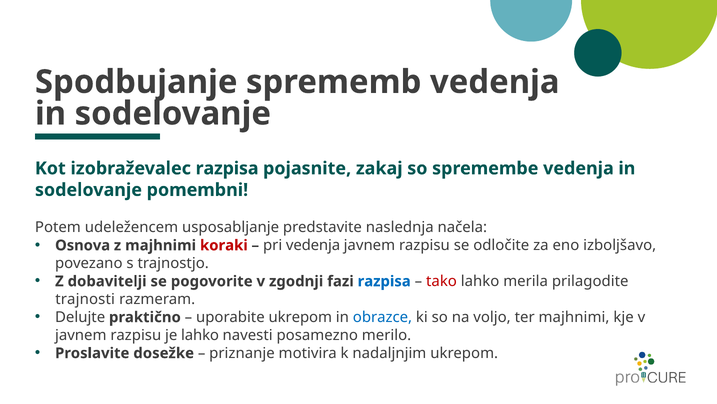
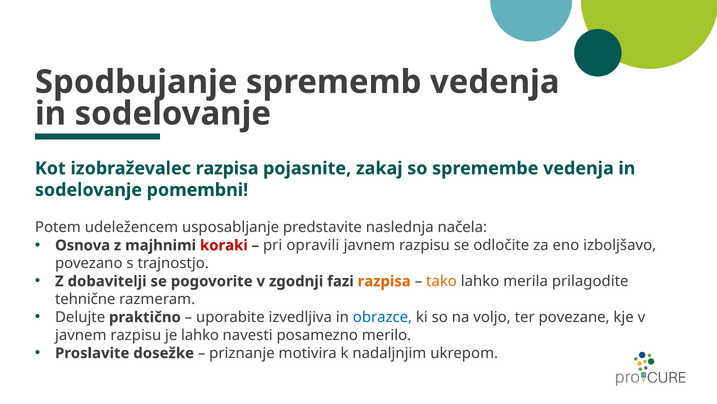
pri vedenja: vedenja -> opravili (313, 245)
razpisa colour: blue -> orange (384, 281)
tako colour: red -> orange (442, 281)
trajnosti: trajnosti -> tehnične (85, 299)
uporabite ukrepom: ukrepom -> izvedljiva (300, 317)
ter majhnimi: majhnimi -> povezane (574, 317)
